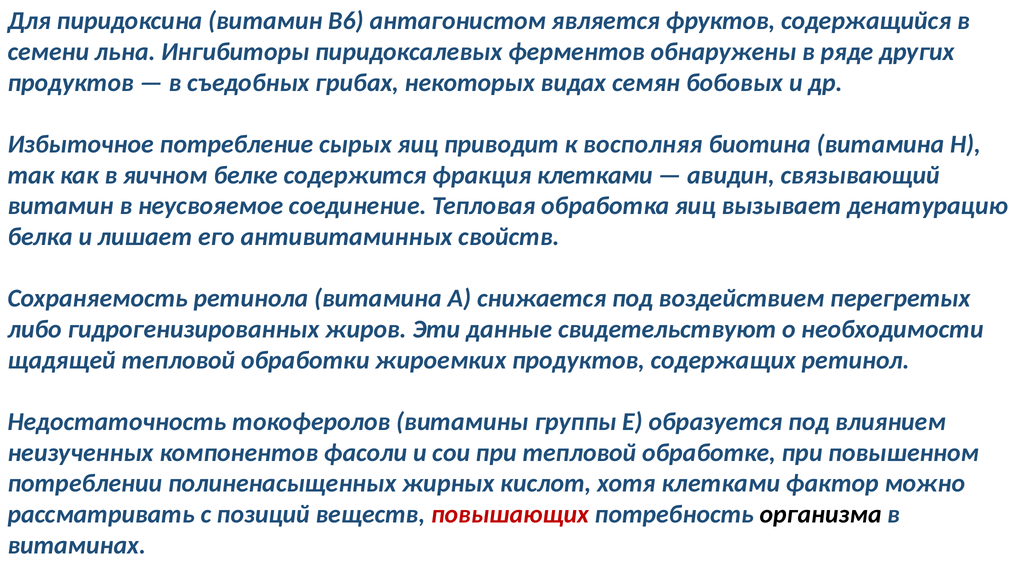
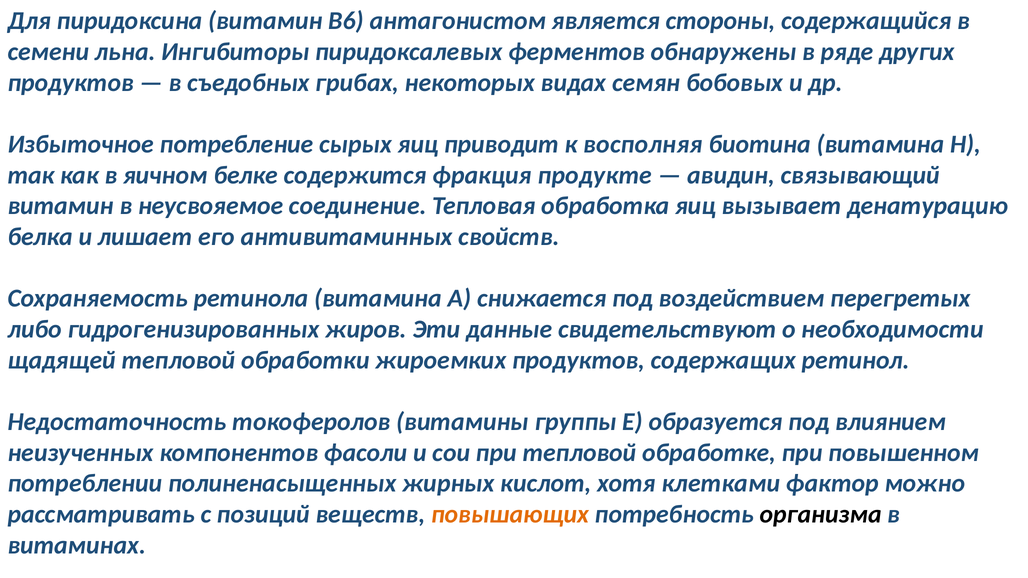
фруктов: фруктов -> стороны (721, 21)
фракция клетками: клетками -> продукте (595, 175)
повышающих colour: red -> orange (510, 514)
